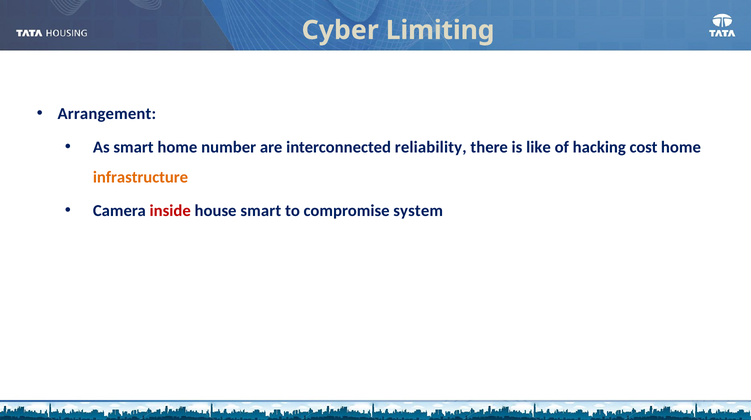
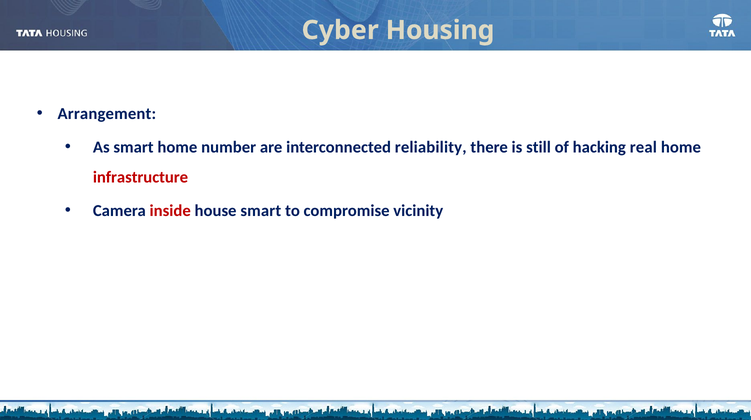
Limiting: Limiting -> Housing (440, 30)
like: like -> still (539, 147)
cost: cost -> real (643, 147)
infrastructure colour: orange -> red (141, 177)
system: system -> vicinity (418, 211)
